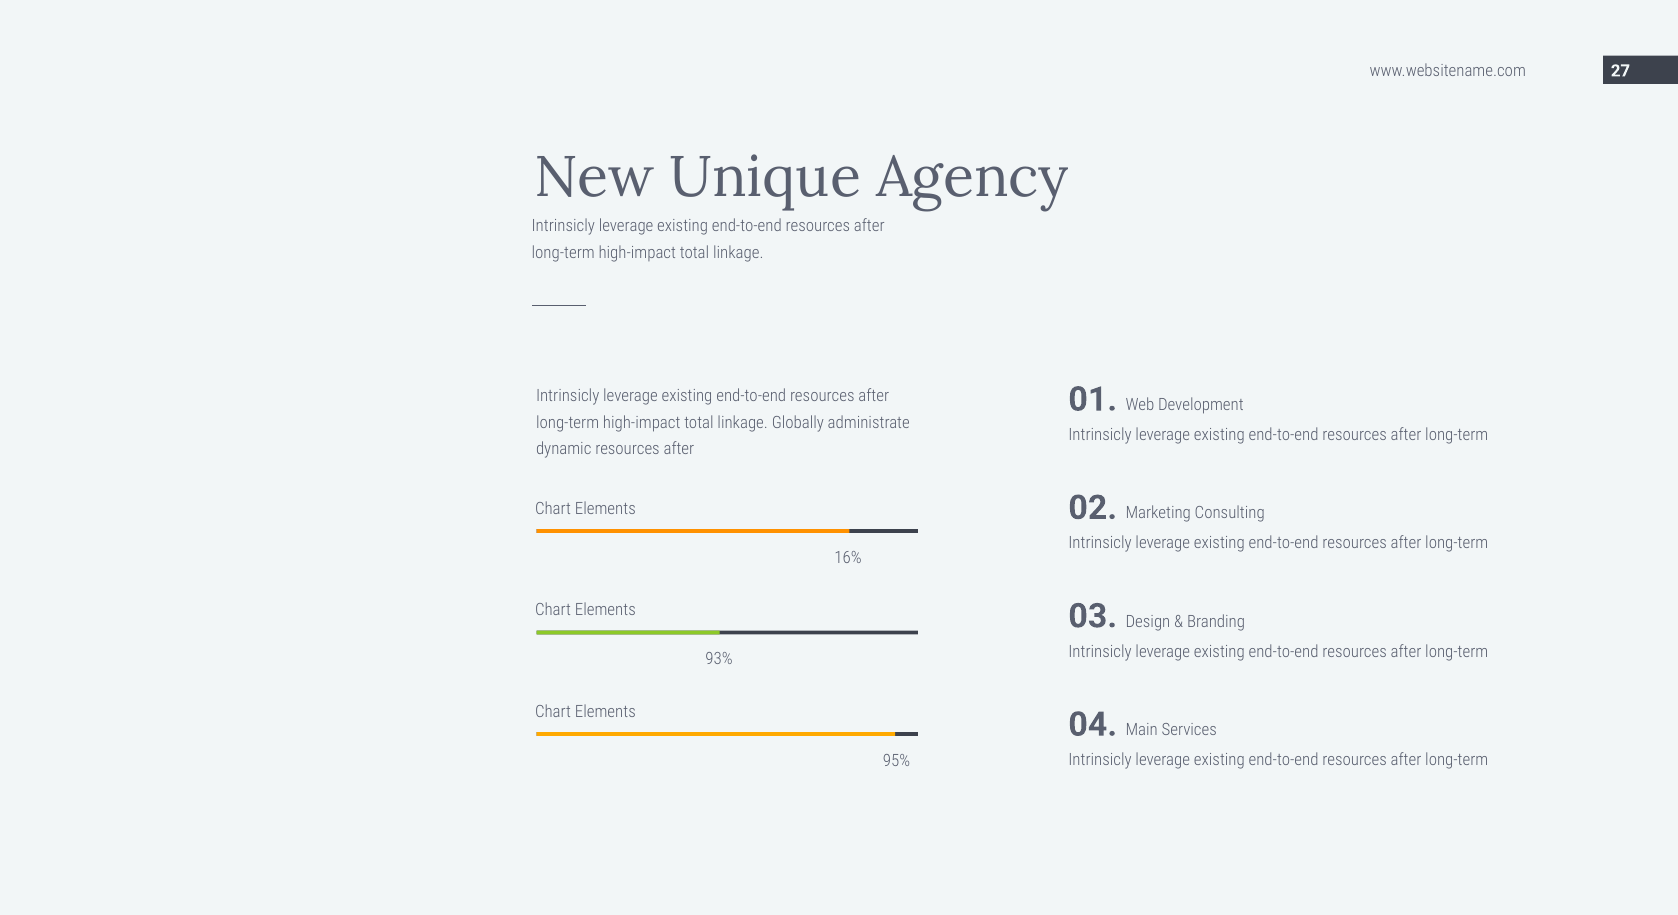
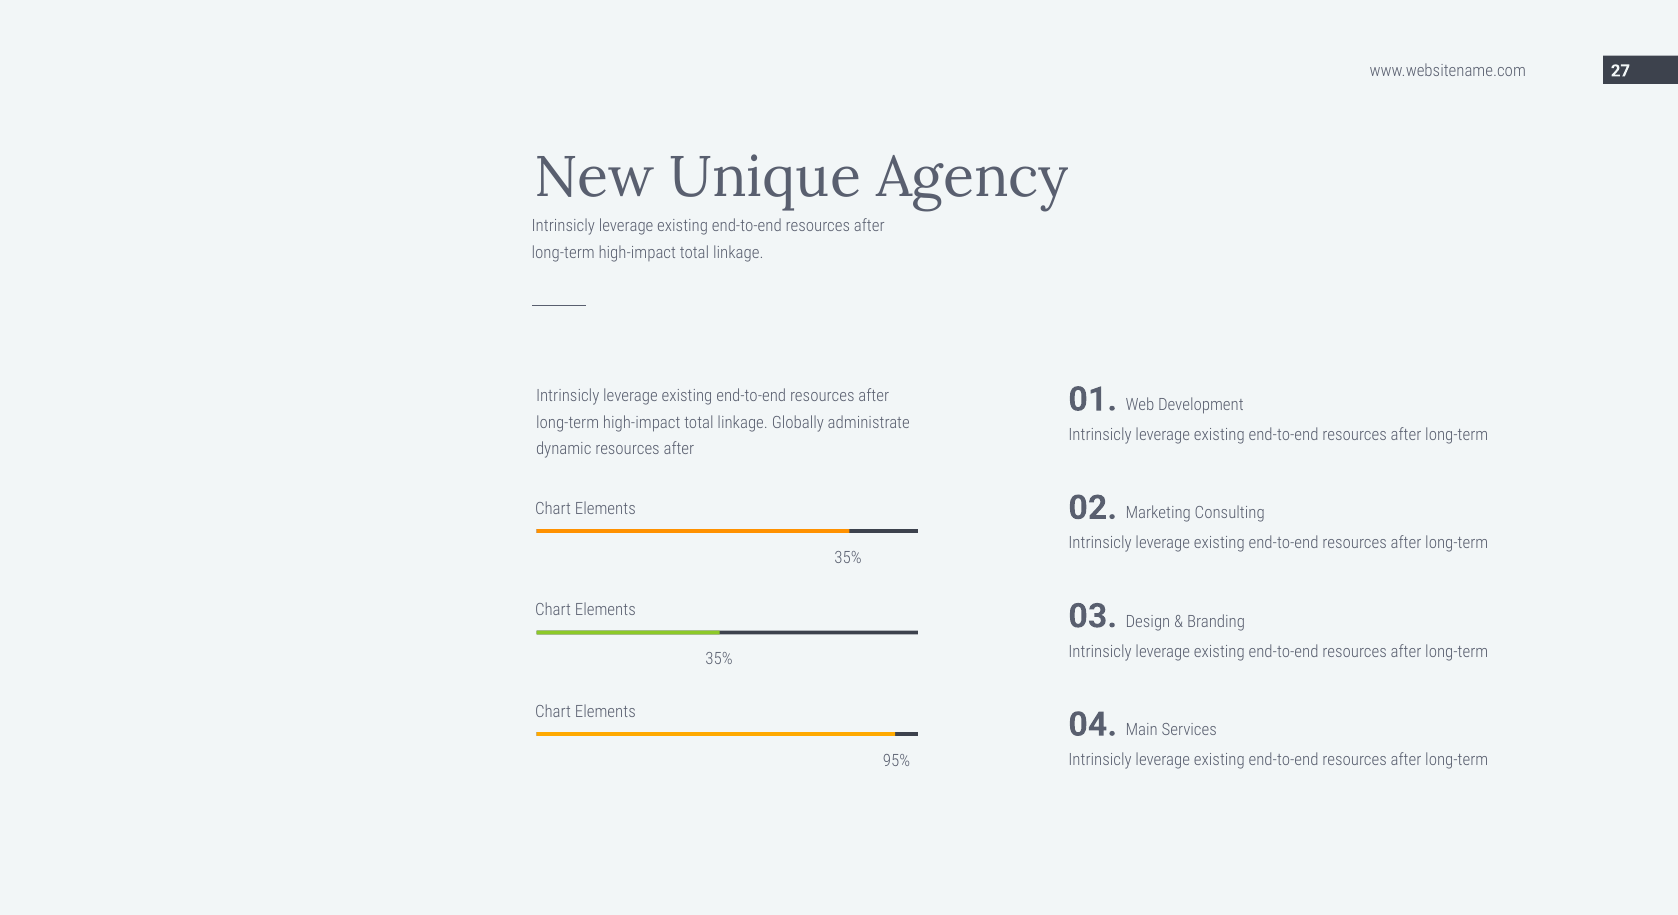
16%: 16% -> 35% (848, 558)
93%: 93% -> 35% (719, 659)
